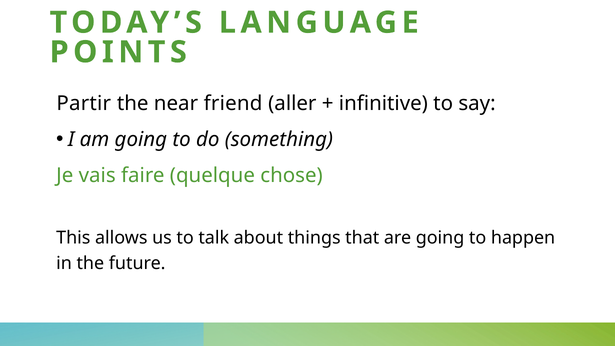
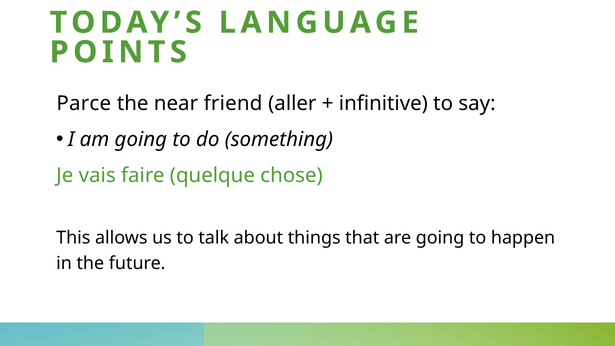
Partir: Partir -> Parce (84, 104)
